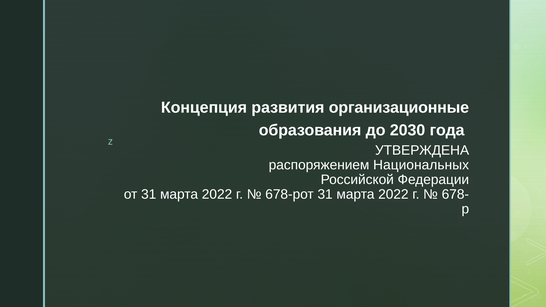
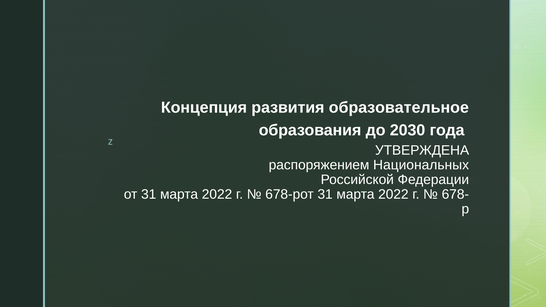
организационные: организационные -> образовательное (399, 107)
